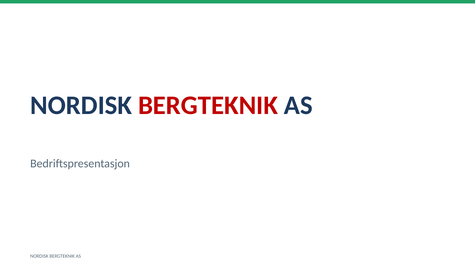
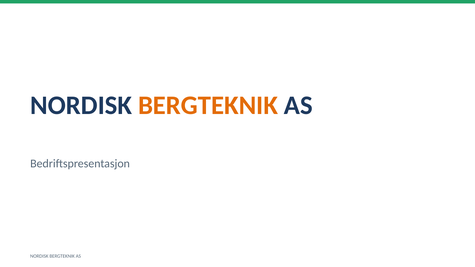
BERGTEKNIK colour: red -> orange (208, 105)
